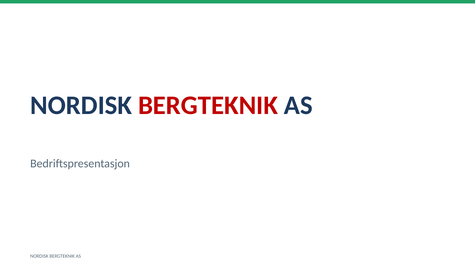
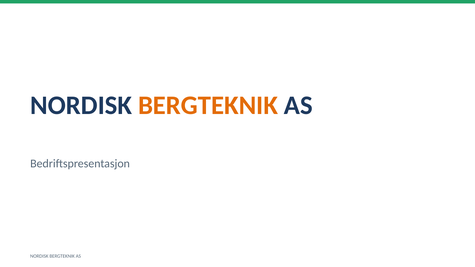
BERGTEKNIK colour: red -> orange (208, 105)
